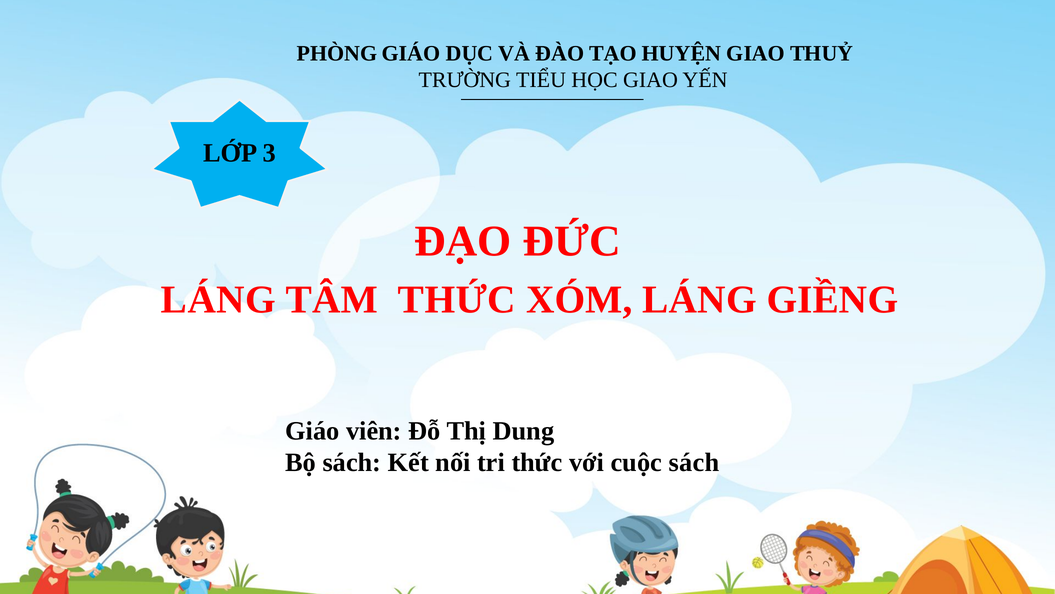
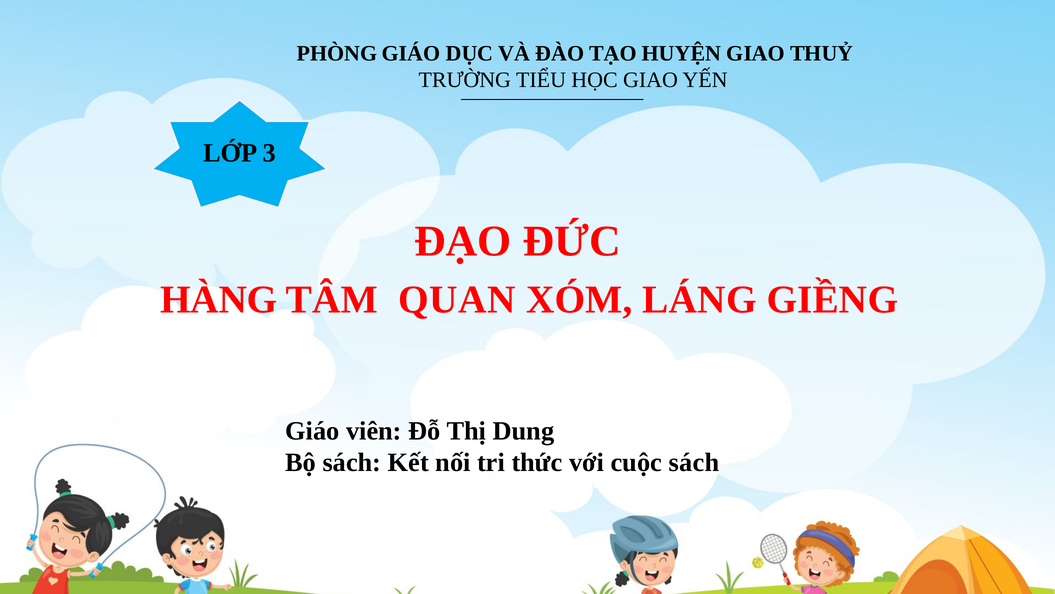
LÁNG: LÁNG -> HÀNG (219, 299)
TÂM THỨC: THỨC -> QUAN (457, 299)
